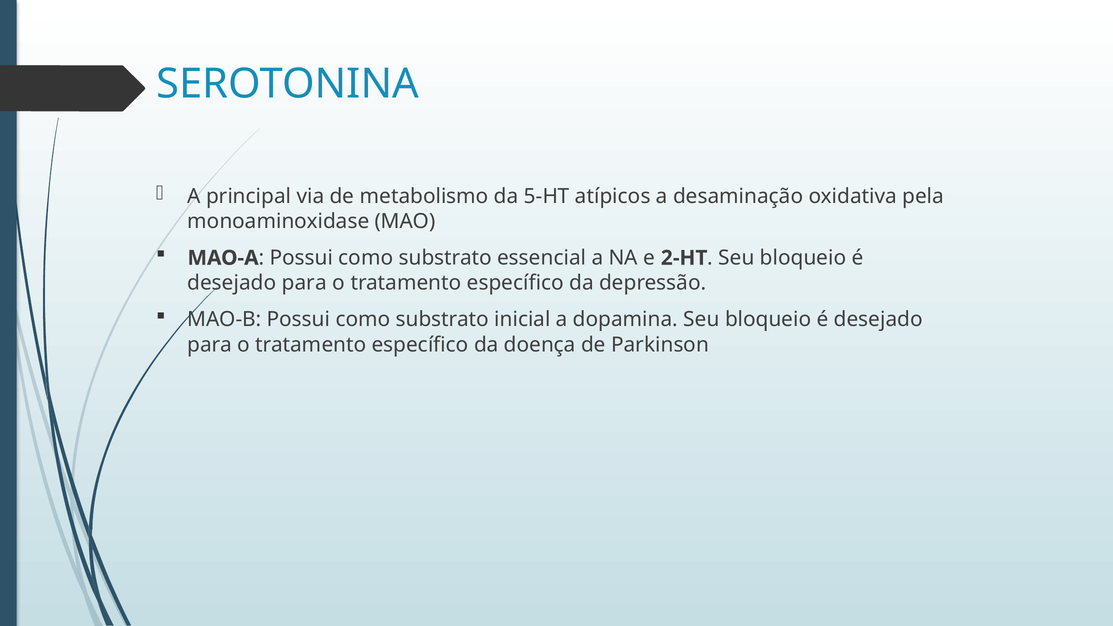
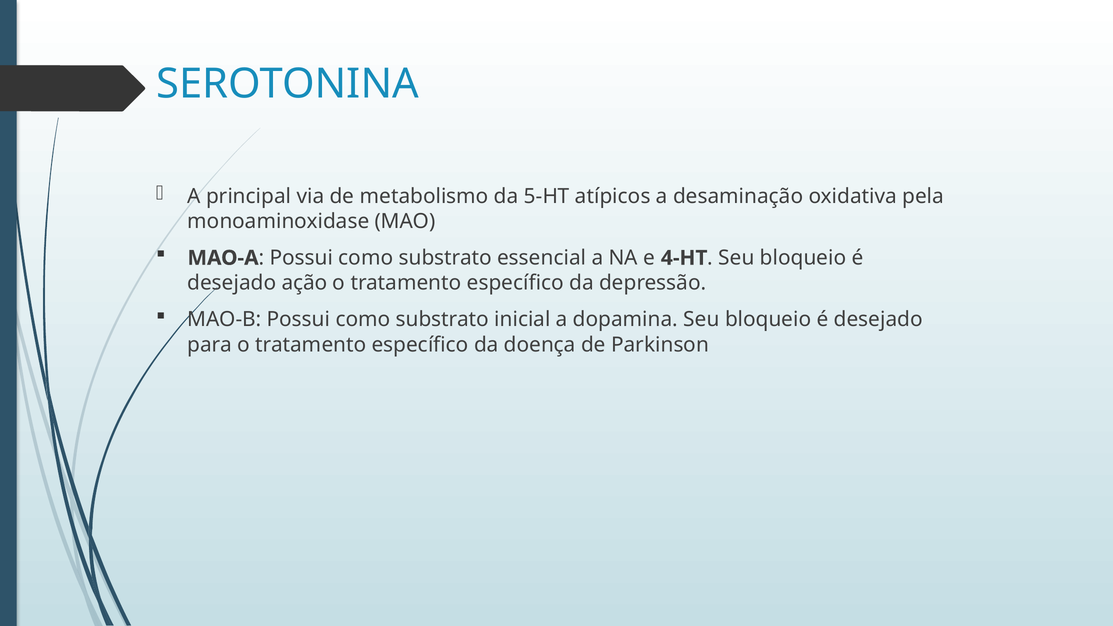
2-HT: 2-HT -> 4-HT (684, 258)
para: para -> ação (304, 283)
